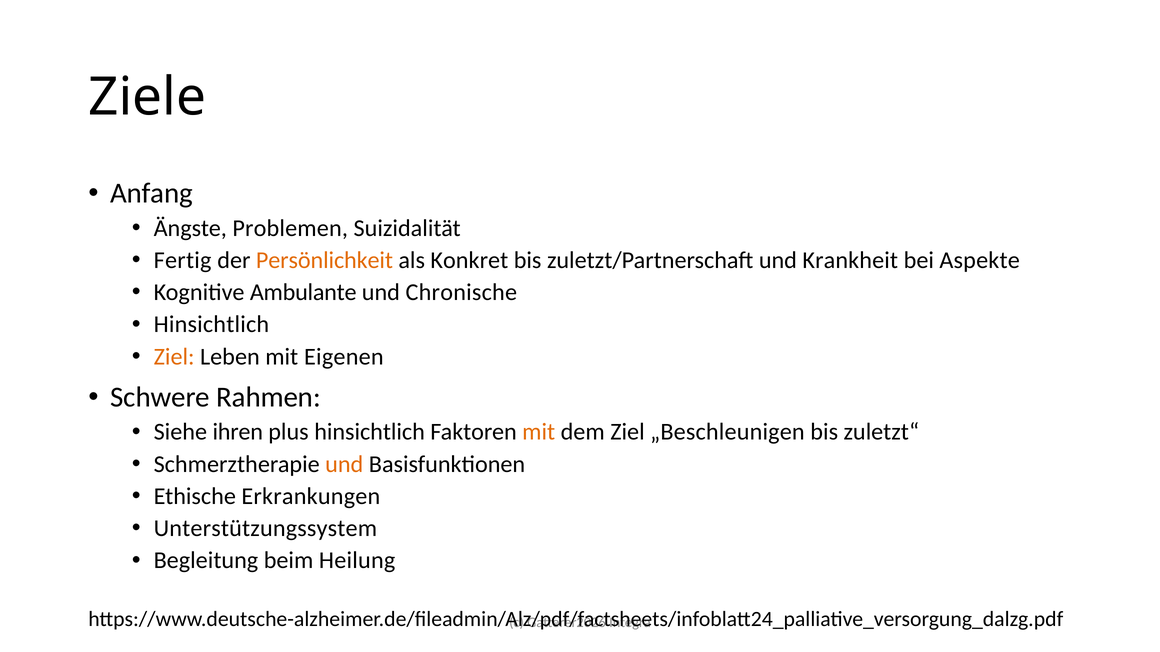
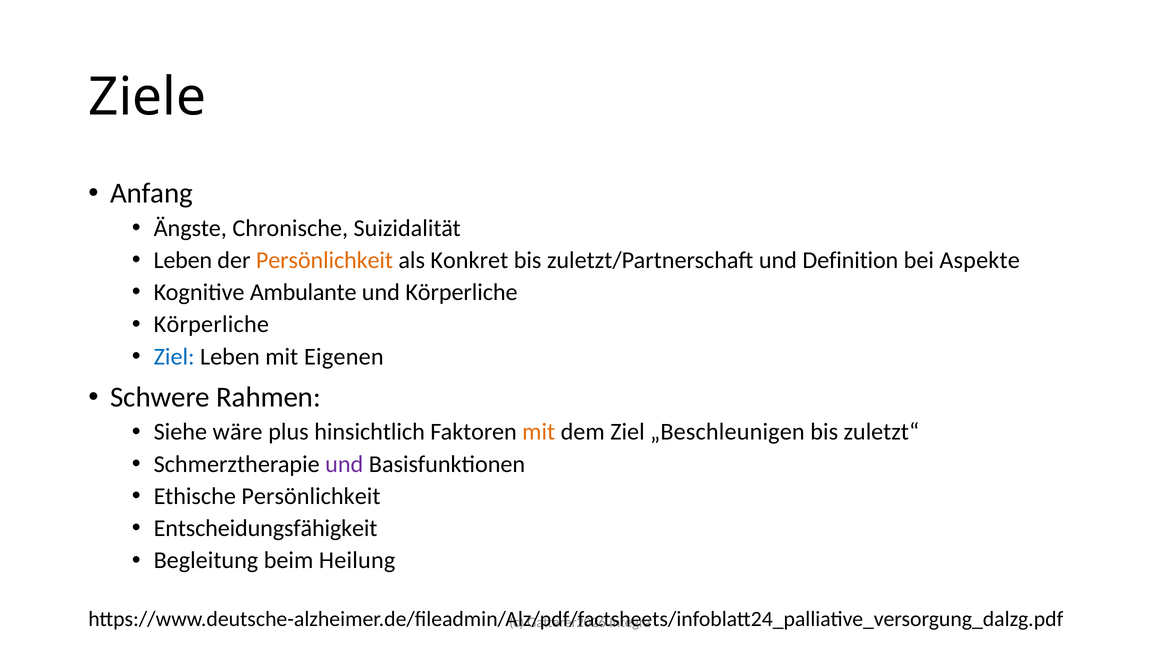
Problemen: Problemen -> Chronische (290, 228)
Fertig: Fertig -> Leben (183, 260)
Krankheit: Krankheit -> Definition (850, 260)
und Chronische: Chronische -> Körperliche (461, 293)
Hinsichtlich: Hinsichtlich -> Körperliche (211, 325)
Ziel colour: orange -> blue (174, 357)
ihren: ihren -> wäre (238, 432)
und colour: orange -> purple (344, 464)
Ethische Erkrankungen: Erkrankungen -> Persönlichkeit (311, 497)
Unterstützungssystem: Unterstützungssystem -> Entscheidungsfähigkeit (266, 529)
